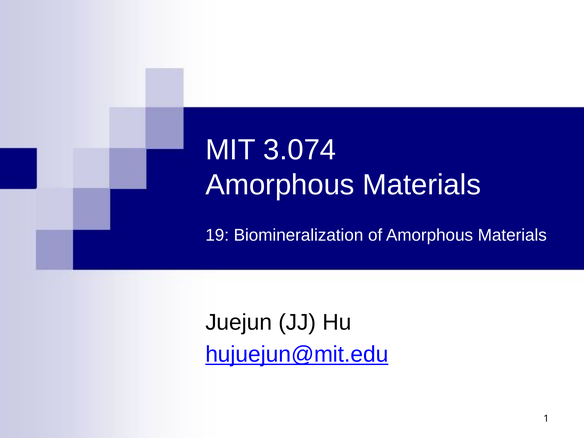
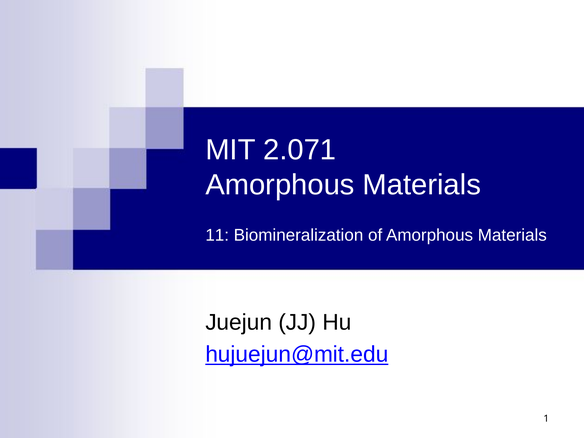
3.074: 3.074 -> 2.071 (300, 150)
19: 19 -> 11 (217, 235)
